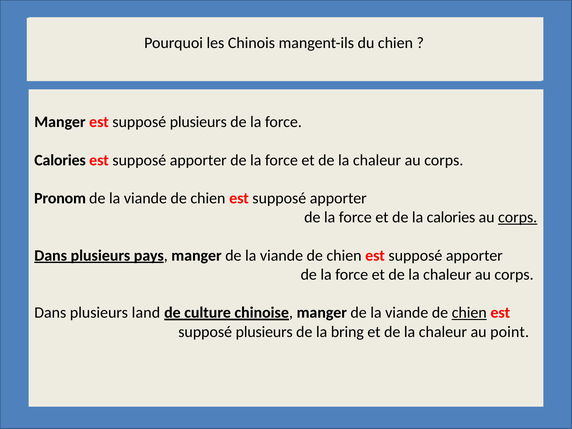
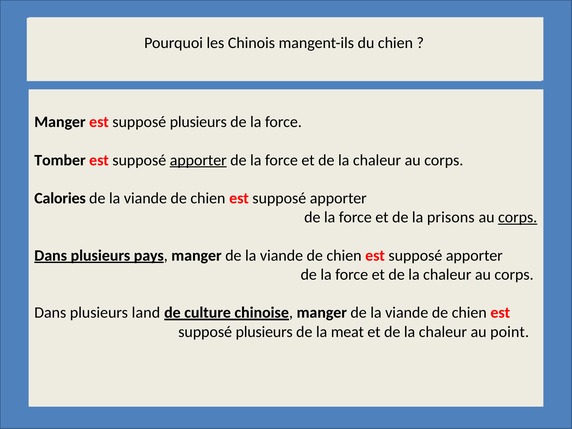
Calories: Calories -> Tomber (60, 160)
apporter underline: none -> present (198, 160)
Pronom: Pronom -> Calories (60, 198)
la calories: calories -> prisons (451, 217)
chien underline: present -> none (469, 313)
bring: bring -> meat (347, 332)
